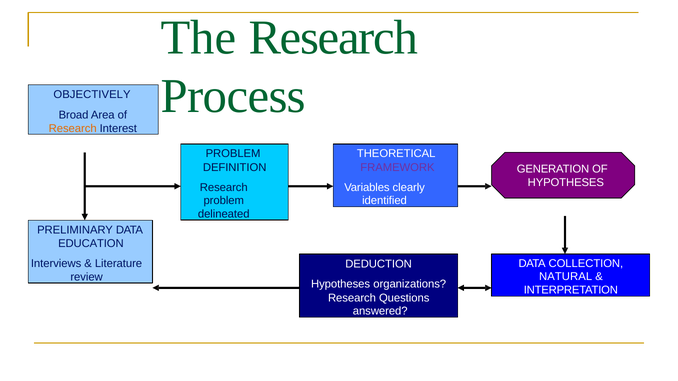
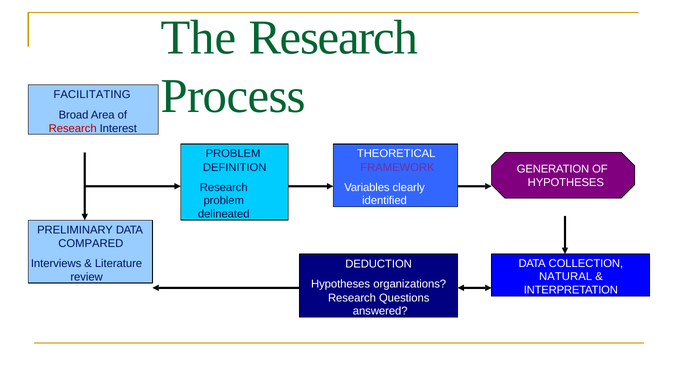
OBJECTIVELY: OBJECTIVELY -> FACILITATING (92, 95)
Research colour: orange -> red (73, 128)
EDUCATION: EDUCATION -> COMPARED (91, 244)
